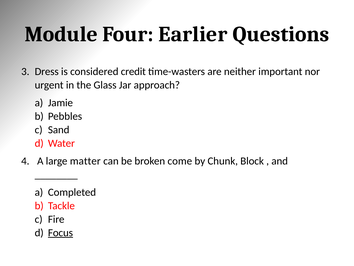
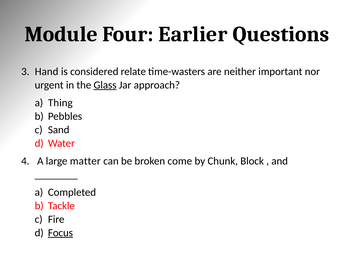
Dress: Dress -> Hand (47, 71)
credit: credit -> relate (133, 71)
Glass underline: none -> present (105, 85)
Jamie: Jamie -> Thing (60, 103)
